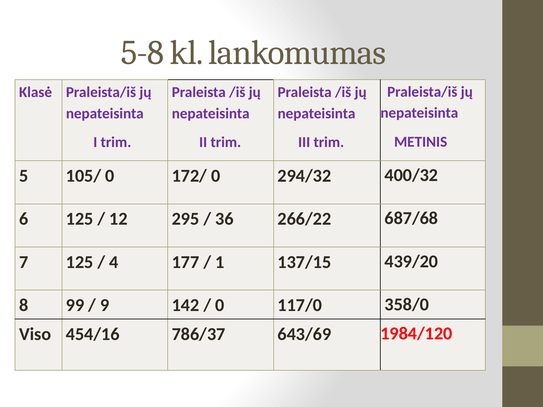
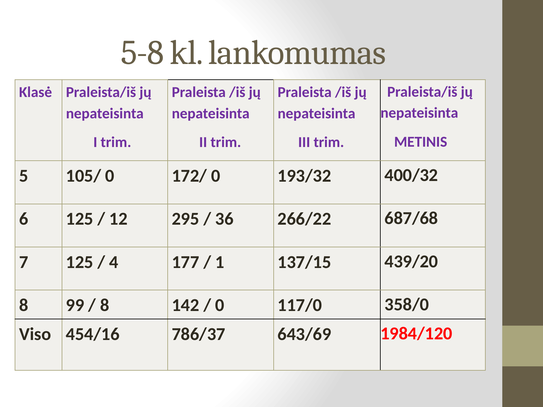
294/32: 294/32 -> 193/32 (304, 176)
9: 9 -> 8 (105, 305)
